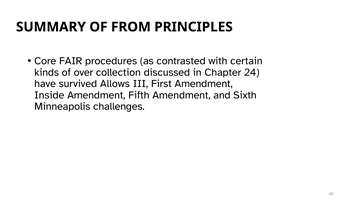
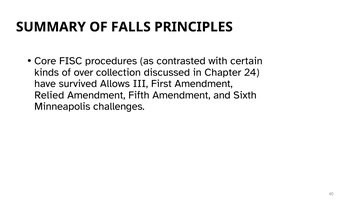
FROM: FROM -> FALLS (131, 27)
FAIR: FAIR -> FISC (71, 61)
Inside: Inside -> Relied (49, 95)
